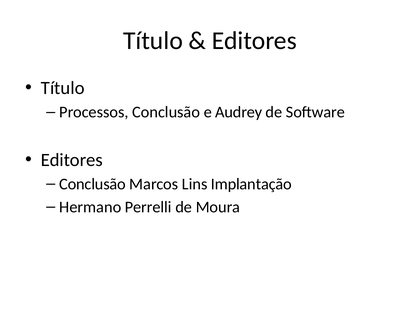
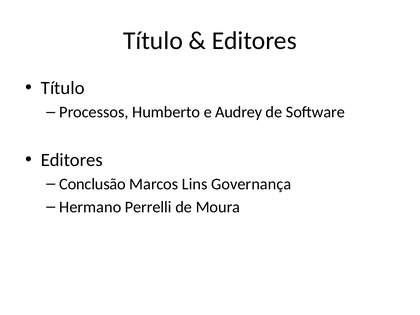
Processos Conclusão: Conclusão -> Humberto (166, 112)
Implantação: Implantação -> Governança (251, 184)
